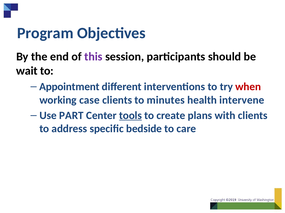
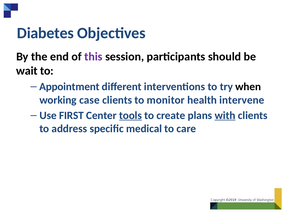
Program: Program -> Diabetes (45, 33)
when colour: red -> black (248, 87)
minutes: minutes -> monitor (166, 100)
PART: PART -> FIRST (71, 116)
with underline: none -> present (225, 116)
bedside: bedside -> medical (144, 129)
